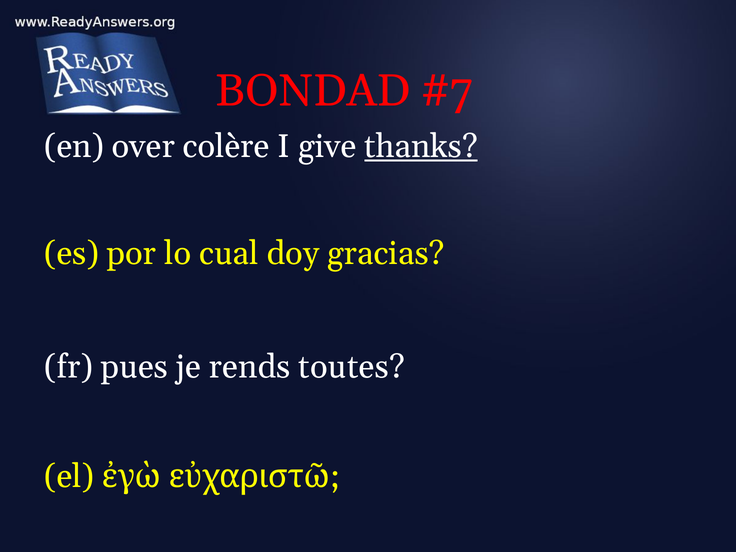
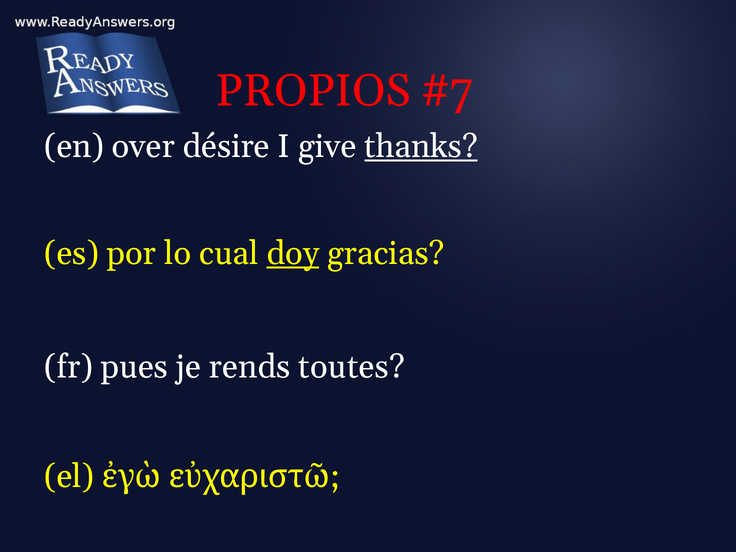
BONDAD: BONDAD -> PROPIOS (313, 91)
colère: colère -> désire (226, 147)
doy underline: none -> present (293, 253)
